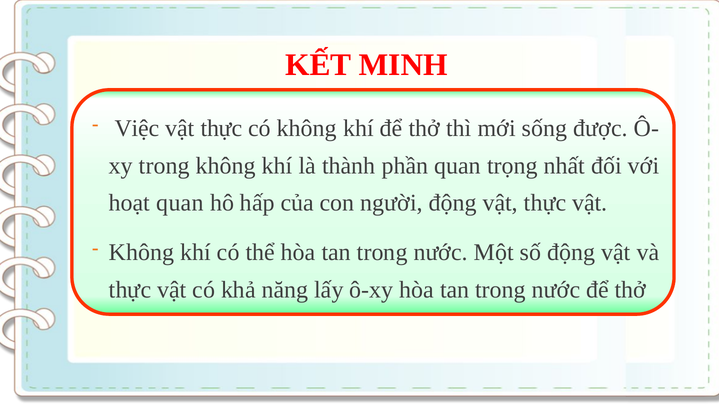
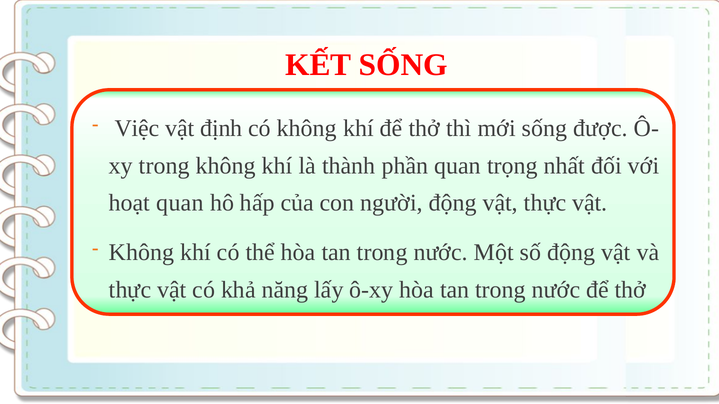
KẾT MINH: MINH -> SỐNG (403, 65)
thực: thực -> định (221, 129)
